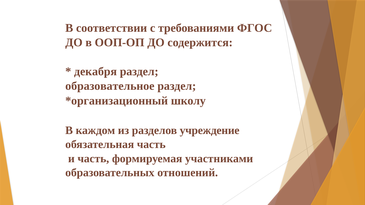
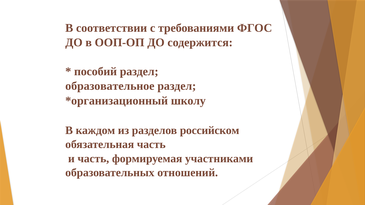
декабря: декабря -> пособий (96, 72)
учреждение: учреждение -> российском (210, 131)
